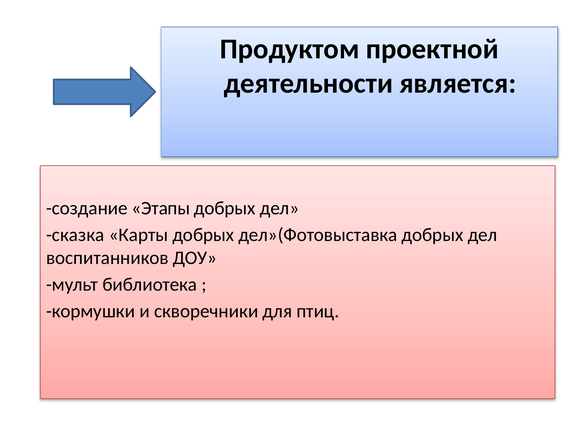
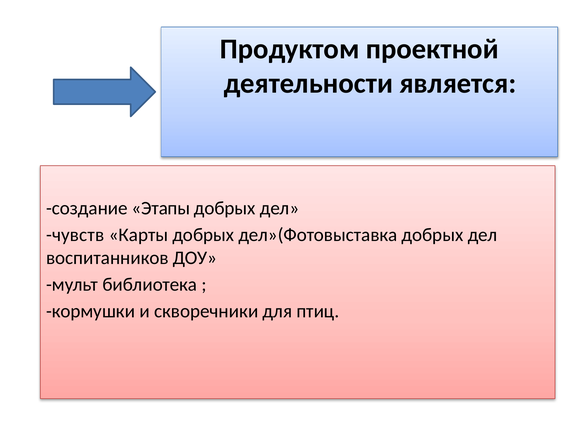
сказка: сказка -> чувств (75, 235)
